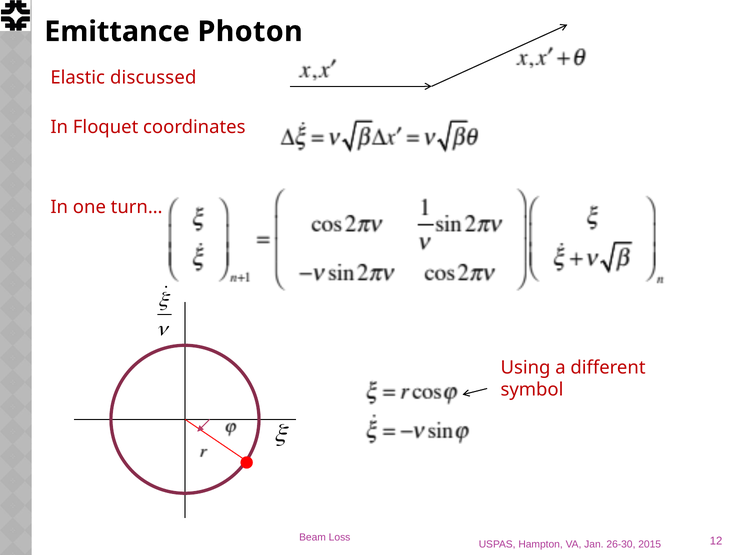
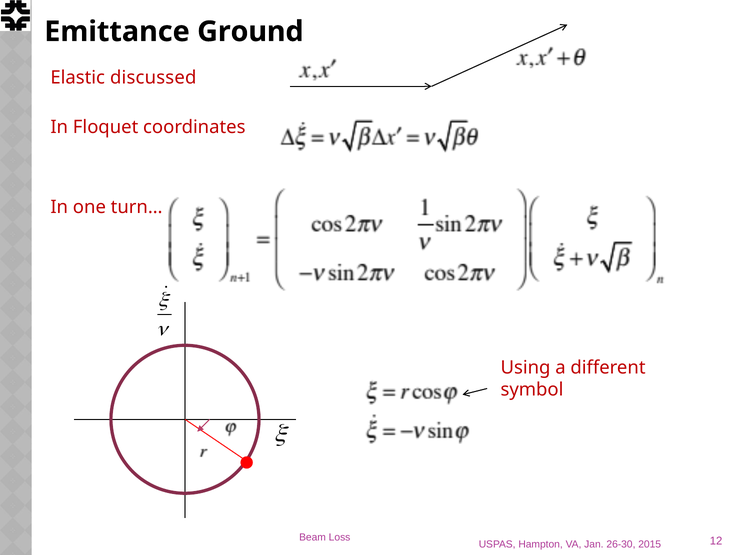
Photon: Photon -> Ground (250, 32)
